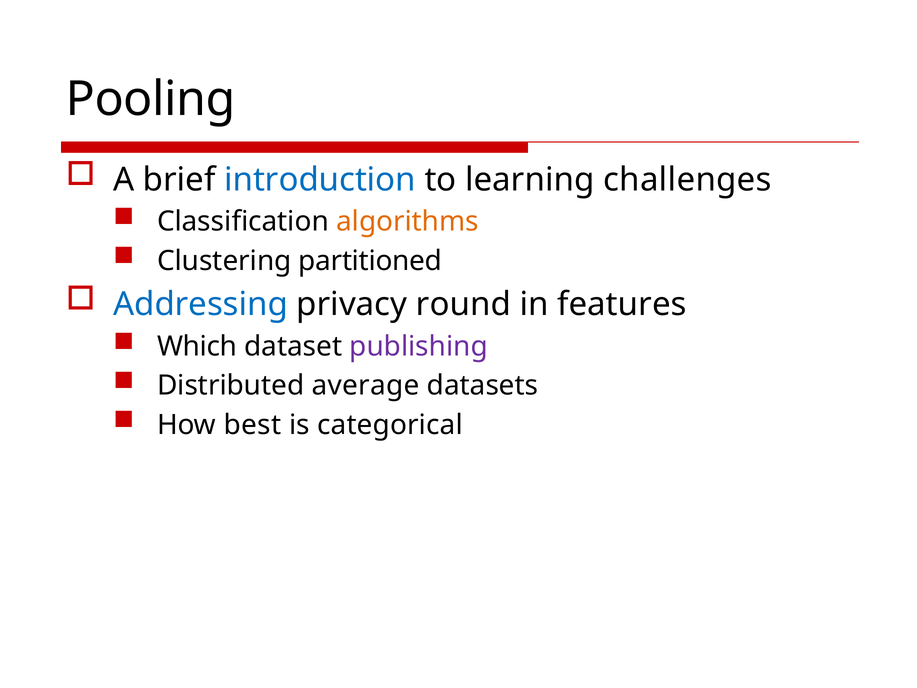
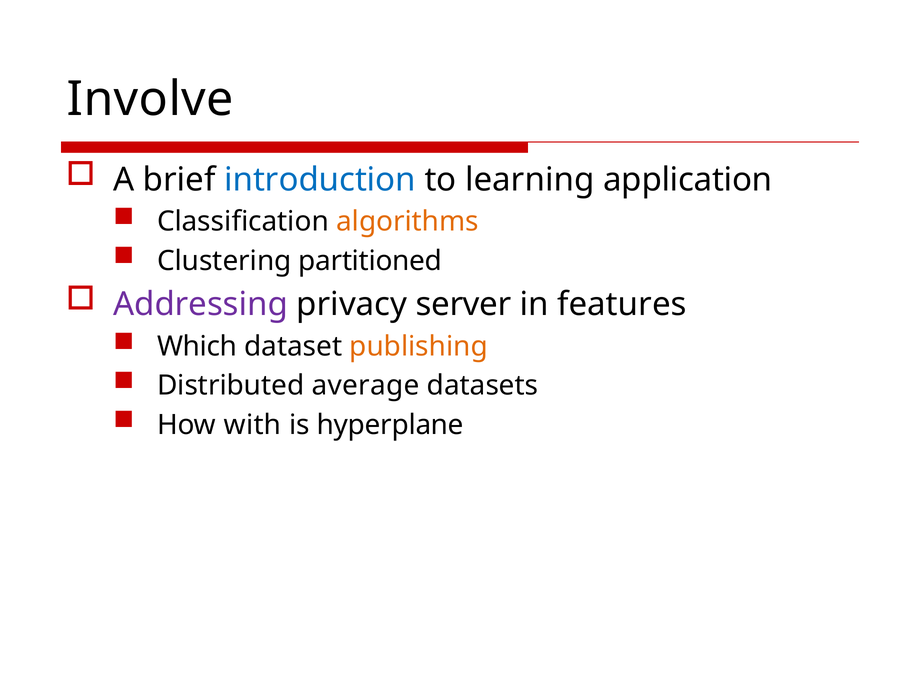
Pooling: Pooling -> Involve (150, 99)
challenges: challenges -> application (688, 180)
Addressing colour: blue -> purple (200, 304)
round: round -> server (464, 304)
publishing colour: purple -> orange (419, 346)
best: best -> with (253, 425)
categorical: categorical -> hyperplane (390, 425)
